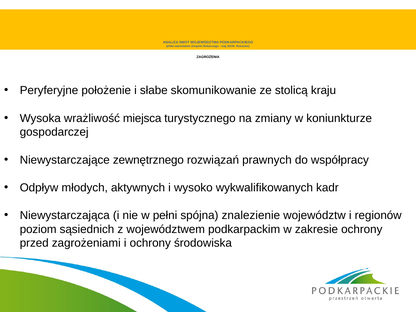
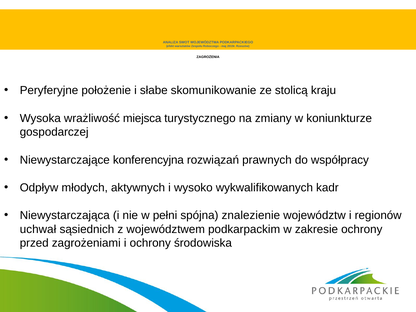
zewnętrznego: zewnętrznego -> konferencyjna (148, 160)
poziom: poziom -> uchwał (38, 229)
